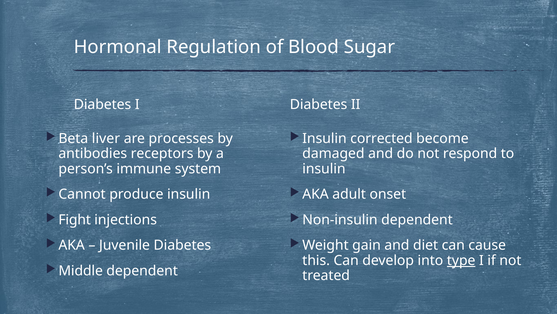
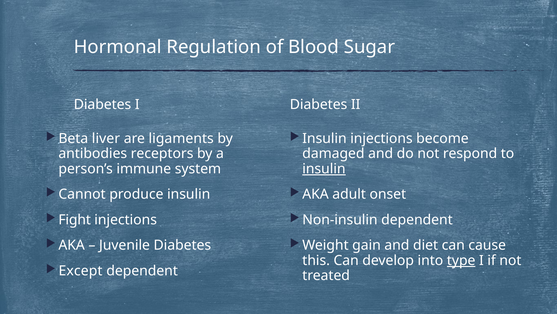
processes: processes -> ligaments (181, 138)
Insulin corrected: corrected -> injections (381, 138)
insulin underline: none -> present (324, 168)
Middle: Middle -> Except (81, 270)
